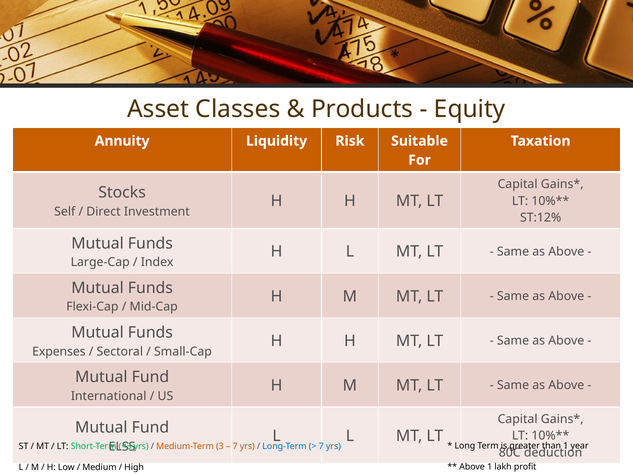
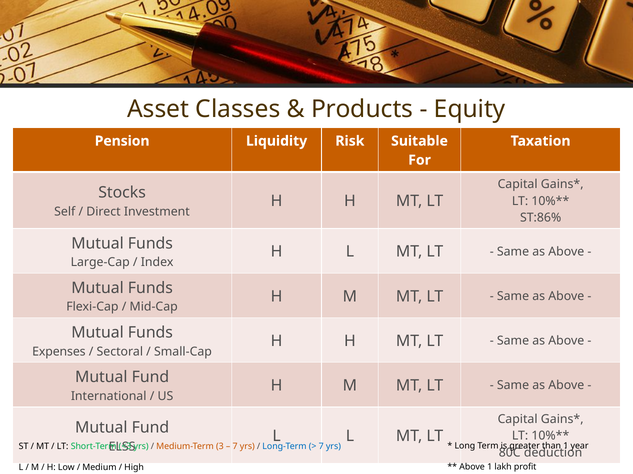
Annuity: Annuity -> Pension (122, 141)
ST:12%: ST:12% -> ST:86% (541, 218)
